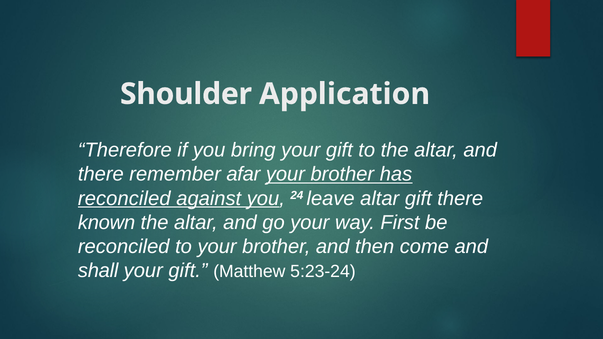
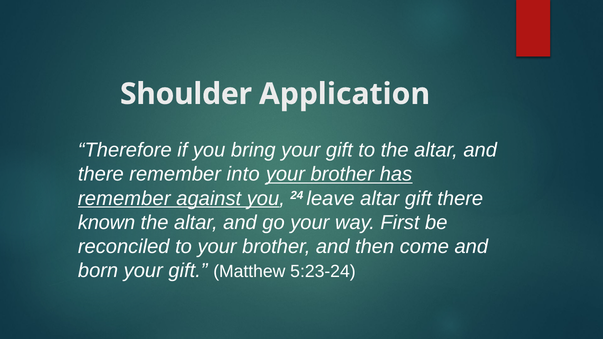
afar: afar -> into (243, 174)
reconciled: reconciled -> remember (124, 198)
shall: shall -> born (98, 271)
